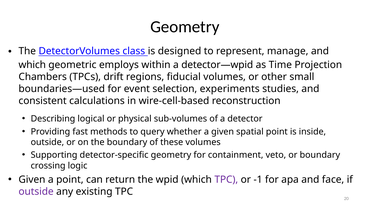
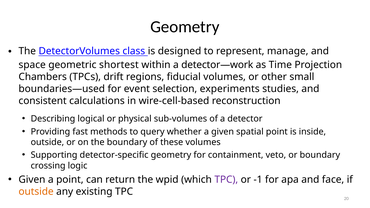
which: which -> space (32, 65)
employs: employs -> shortest (119, 65)
detector—wpid: detector—wpid -> detector—work (217, 65)
outside colour: purple -> orange (36, 192)
